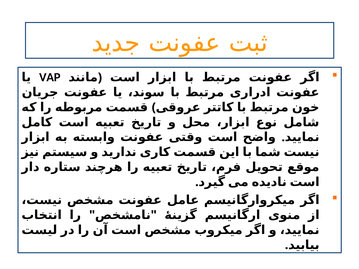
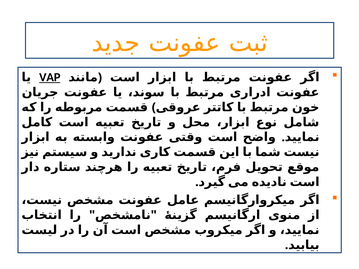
VAP underline: none -> present (50, 77)
